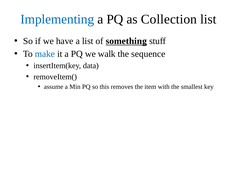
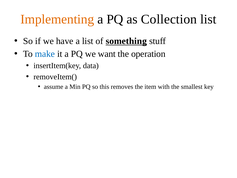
Implementing colour: blue -> orange (57, 19)
walk: walk -> want (107, 54)
sequence: sequence -> operation (148, 54)
